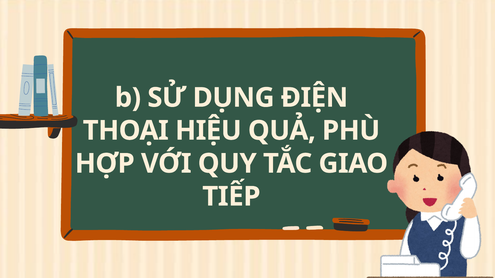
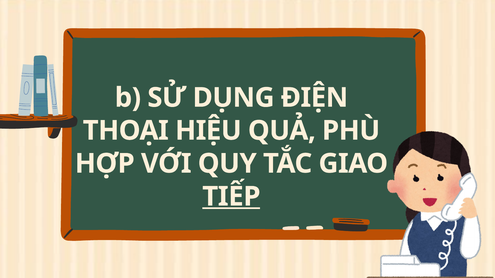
TIẾP underline: none -> present (231, 197)
